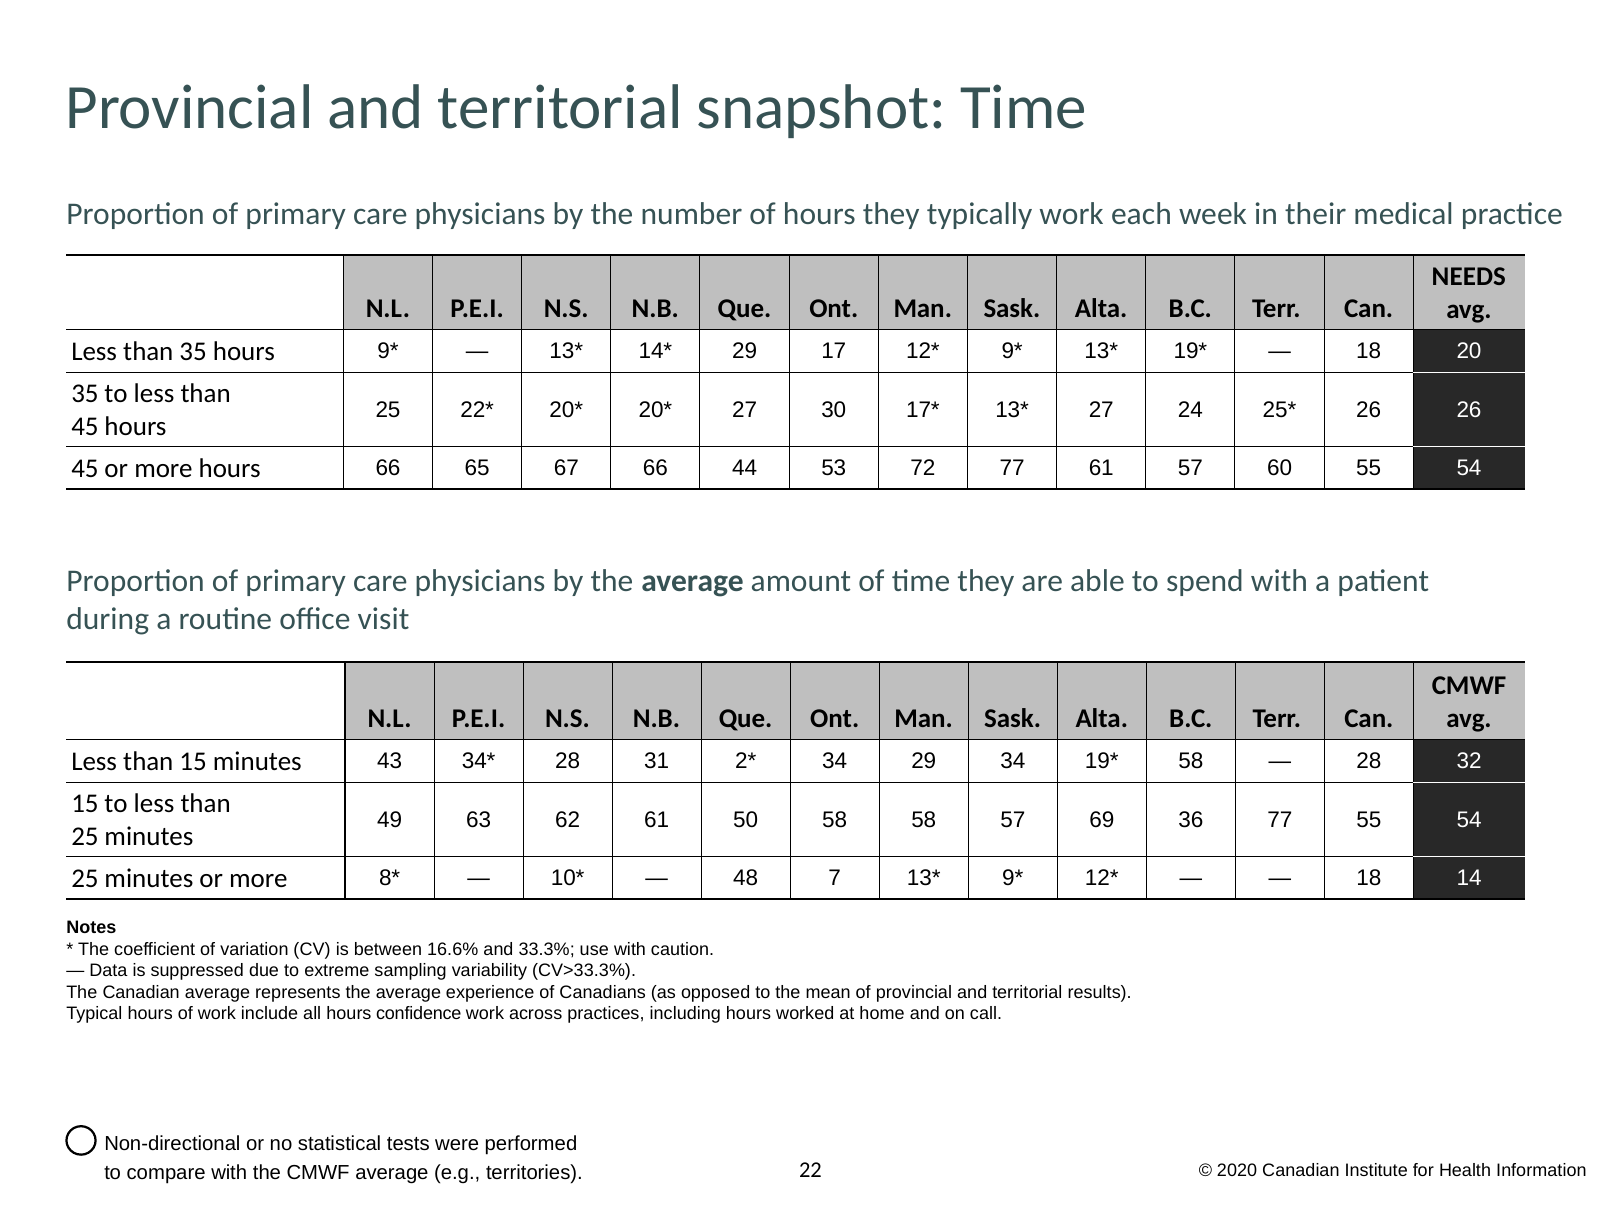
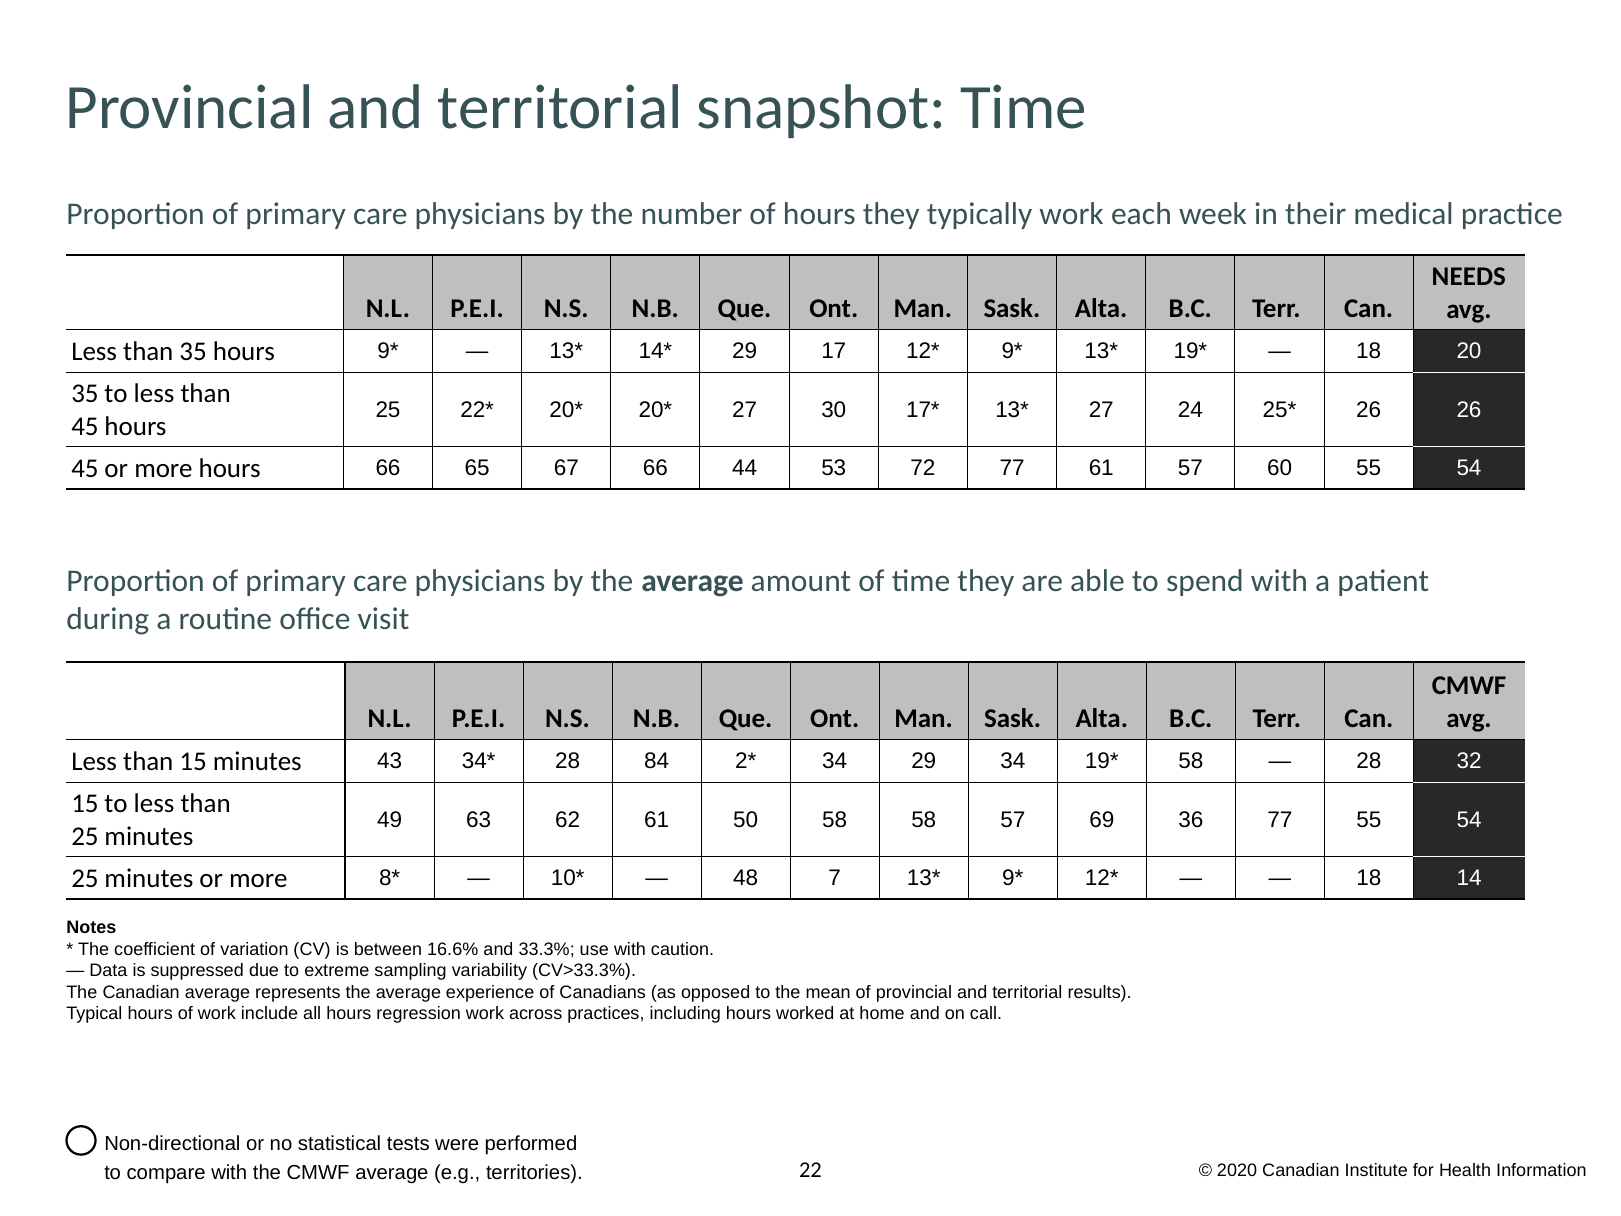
31: 31 -> 84 (657, 761)
confidence: confidence -> regression (419, 1014)
